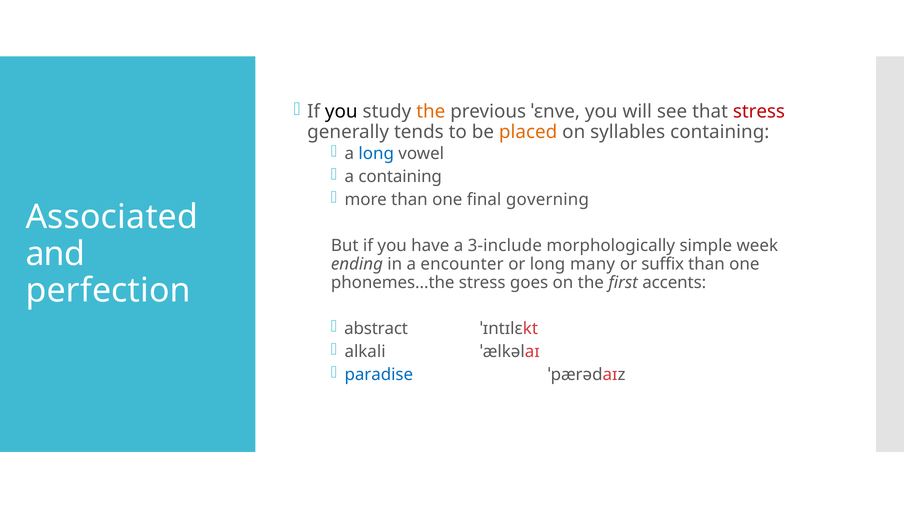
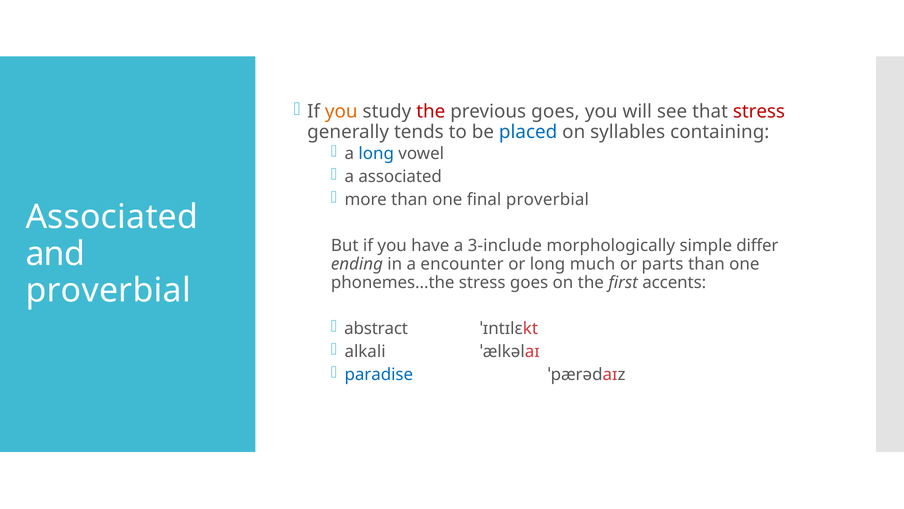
you colour: black -> orange (341, 111)
the colour: orange -> red (431, 111)
previous ˈɛnve: ˈɛnve -> goes (555, 111)
placed colour: orange -> blue (528, 132)
a containing: containing -> associated (400, 177)
final governing: governing -> proverbial (547, 200)
week: week -> differ (757, 246)
many: many -> much (593, 264)
suffix: suffix -> parts (663, 264)
perfection: perfection -> proverbial (108, 290)
